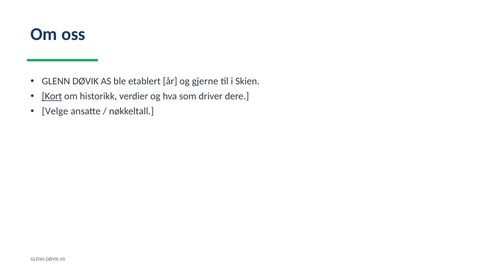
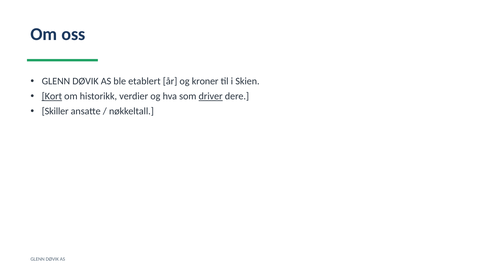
gjerne: gjerne -> kroner (205, 81)
driver underline: none -> present (211, 96)
Velge: Velge -> Skiller (55, 111)
